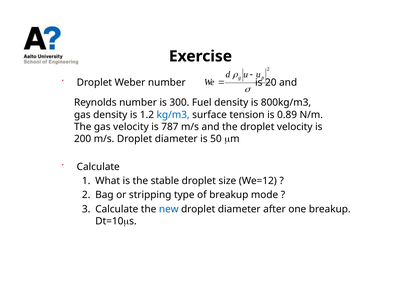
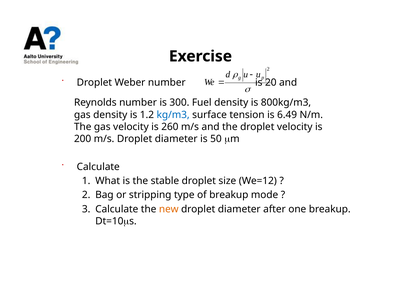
0.89: 0.89 -> 6.49 (287, 115)
787: 787 -> 260 (170, 127)
new colour: blue -> orange (169, 209)
